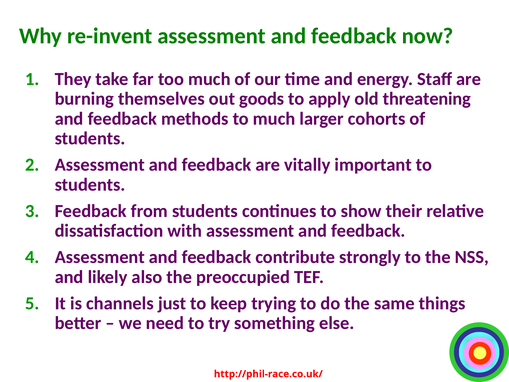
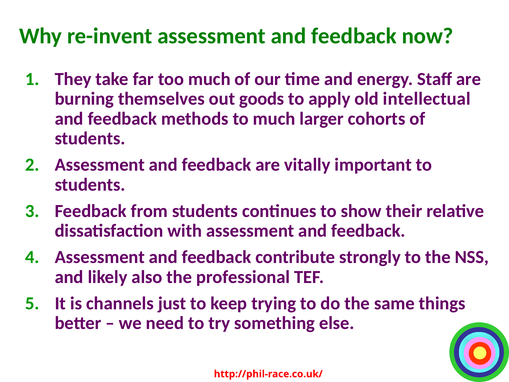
threatening: threatening -> intellectual (427, 99)
preoccupied: preoccupied -> professional (243, 277)
